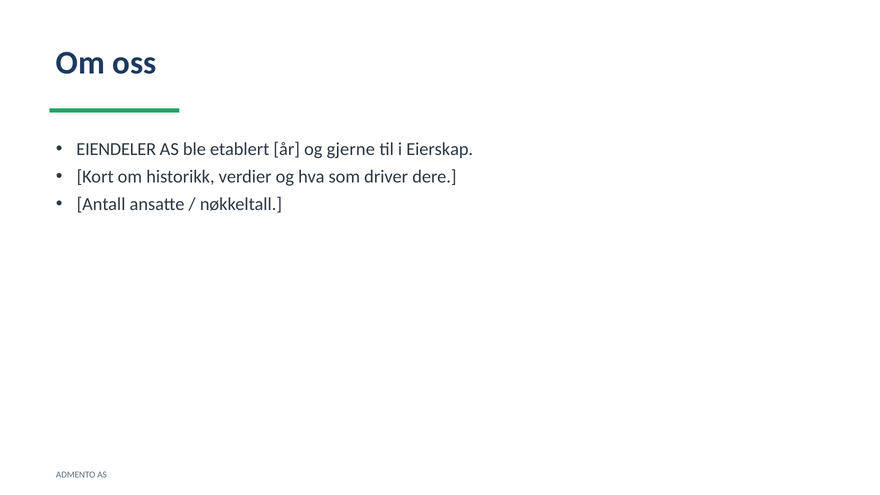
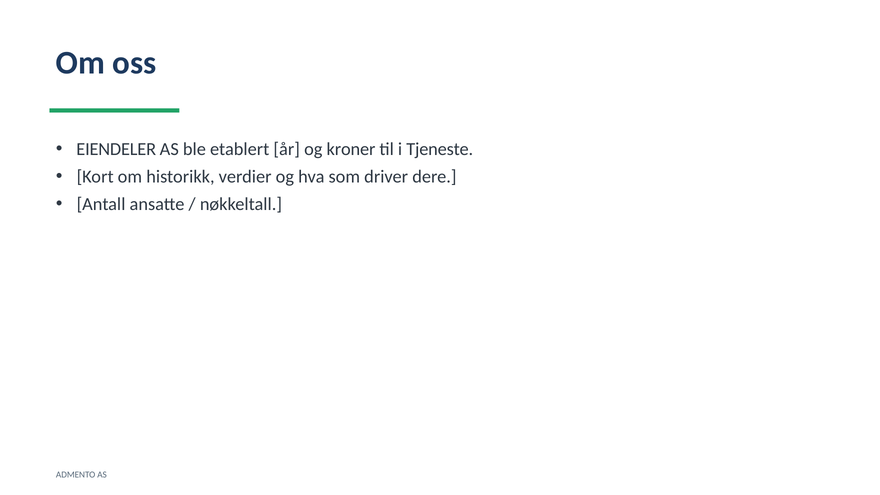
gjerne: gjerne -> kroner (351, 149)
Eierskap: Eierskap -> Tjeneste (440, 149)
